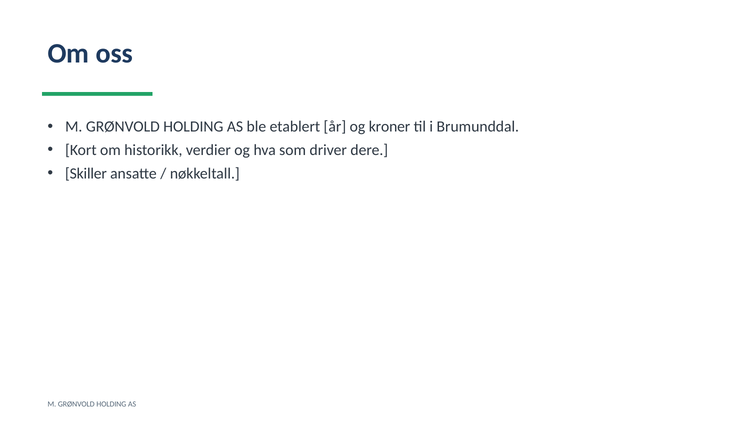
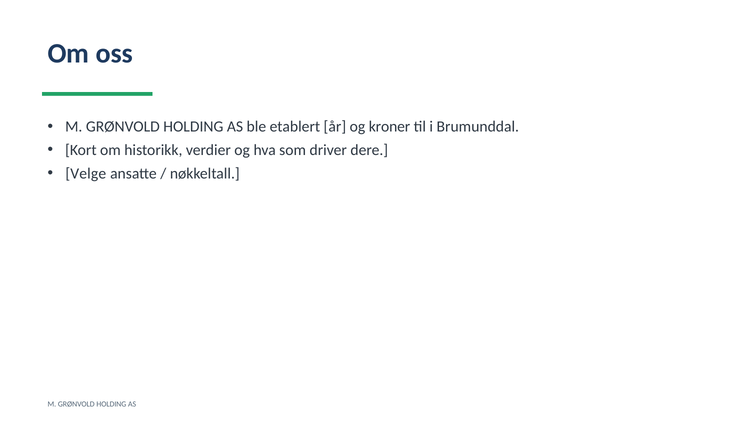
Skiller: Skiller -> Velge (86, 173)
